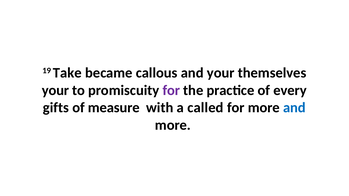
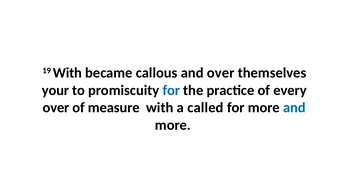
19 Take: Take -> With (67, 73)
and your: your -> over (221, 73)
for colour: purple -> blue (171, 90)
gifts: gifts -> over (56, 108)
